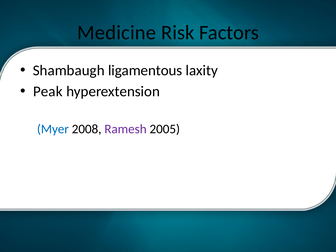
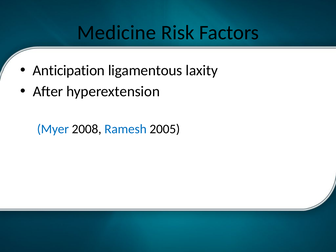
Shambaugh: Shambaugh -> Anticipation (69, 70)
Peak: Peak -> After (48, 91)
Ramesh colour: purple -> blue (126, 129)
